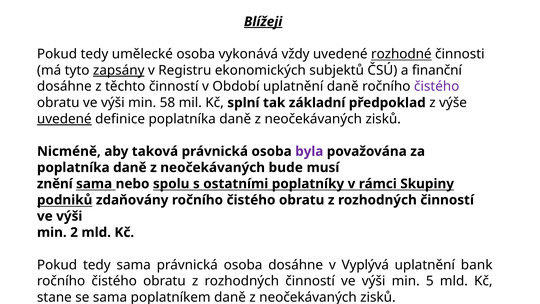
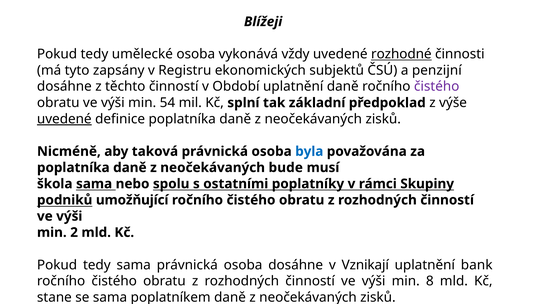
Blížeji underline: present -> none (263, 22)
zapsány underline: present -> none (119, 70)
finanční: finanční -> penzijní (437, 70)
58: 58 -> 54 (167, 103)
byla colour: purple -> blue (309, 151)
znění: znění -> škola (55, 184)
zdaňovány: zdaňovány -> umožňující (132, 200)
Vyplývá: Vyplývá -> Vznikají (365, 265)
5: 5 -> 8 (430, 281)
